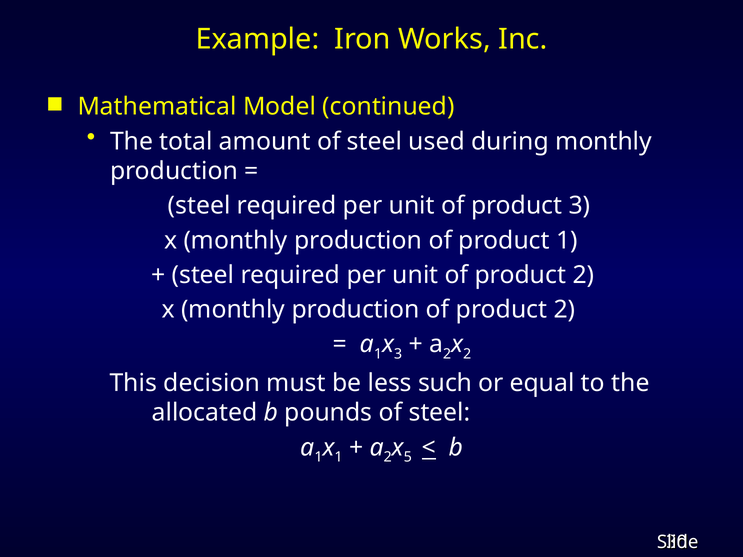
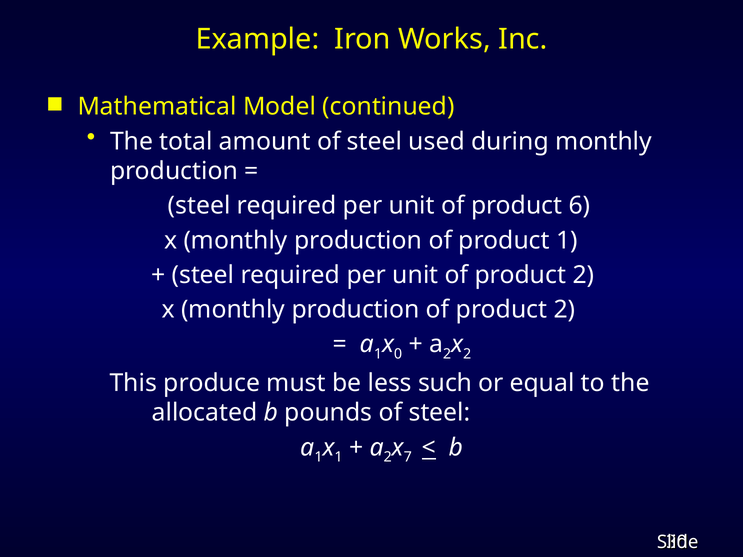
product 3: 3 -> 6 (580, 206)
x 3: 3 -> 0 (398, 354)
decision: decision -> produce (212, 383)
5: 5 -> 7 (408, 457)
